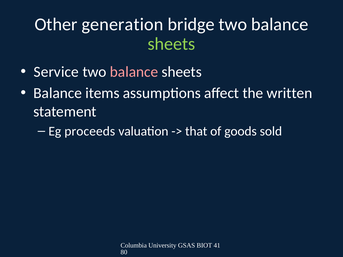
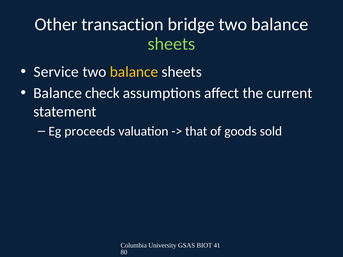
generation: generation -> transaction (123, 24)
balance colour: pink -> yellow (134, 72)
items: items -> check (102, 93)
written: written -> current (290, 93)
